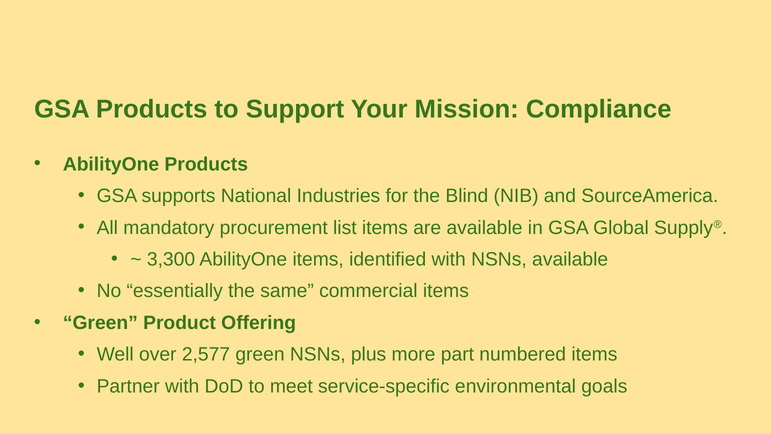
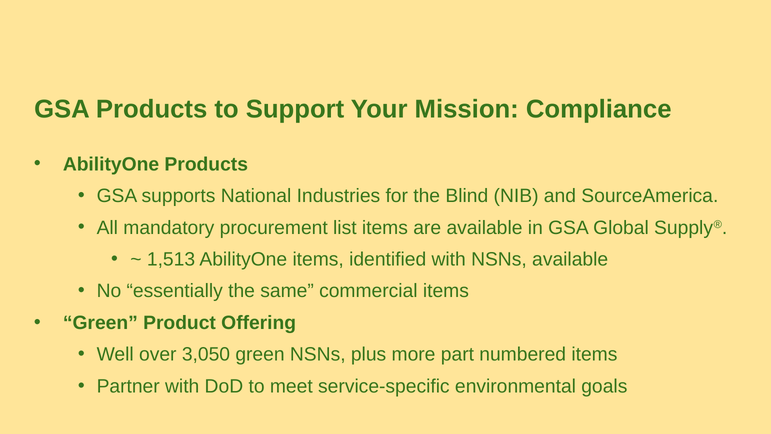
3,300: 3,300 -> 1,513 (171, 259)
2,577: 2,577 -> 3,050 (206, 354)
